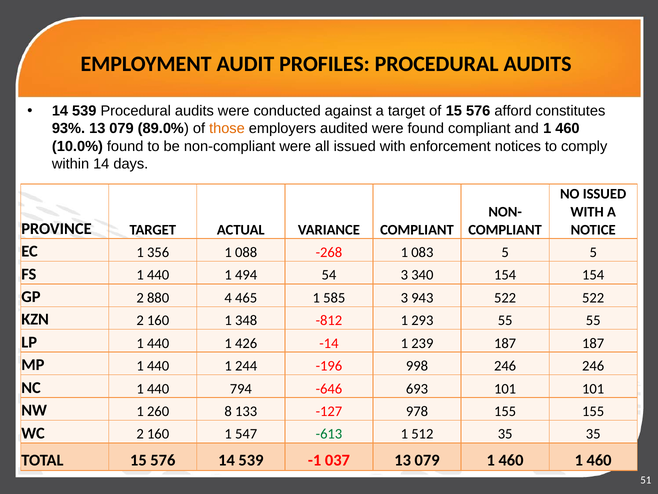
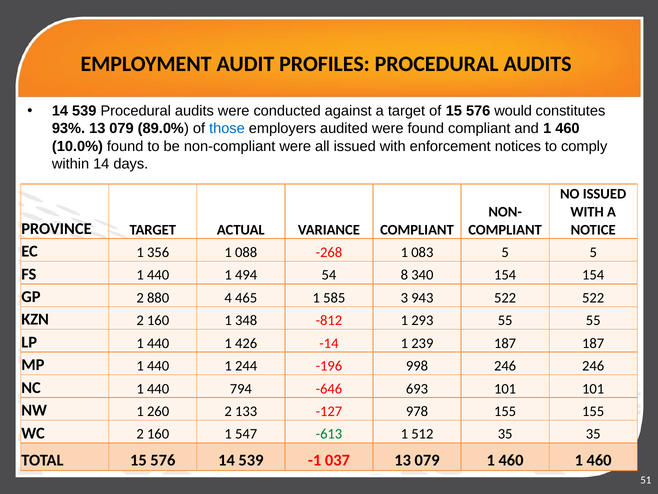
afford: afford -> would (513, 111)
those colour: orange -> blue (227, 129)
54 3: 3 -> 8 (404, 275)
260 8: 8 -> 2 (228, 411)
